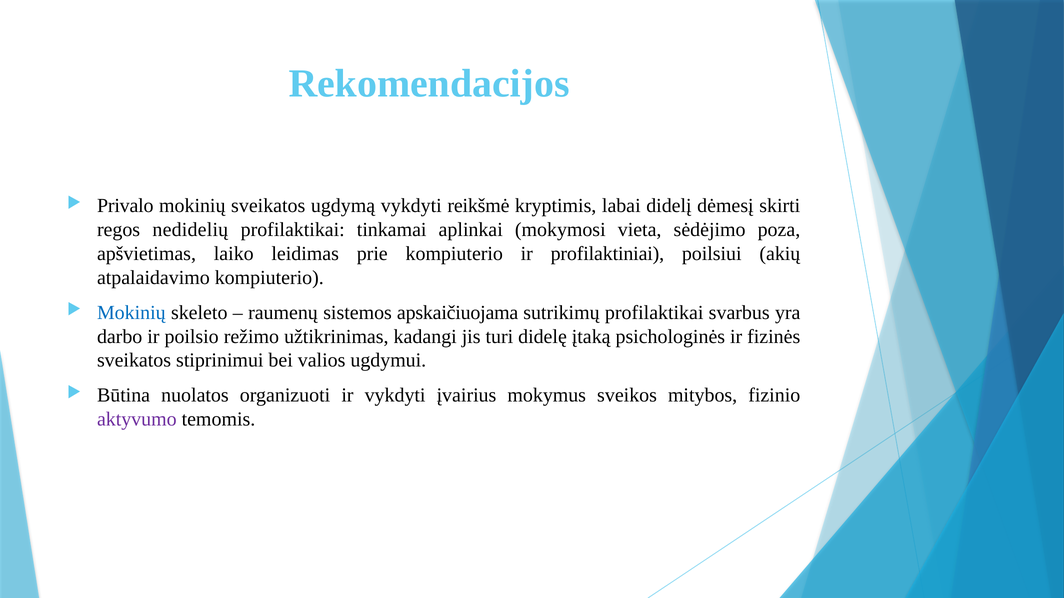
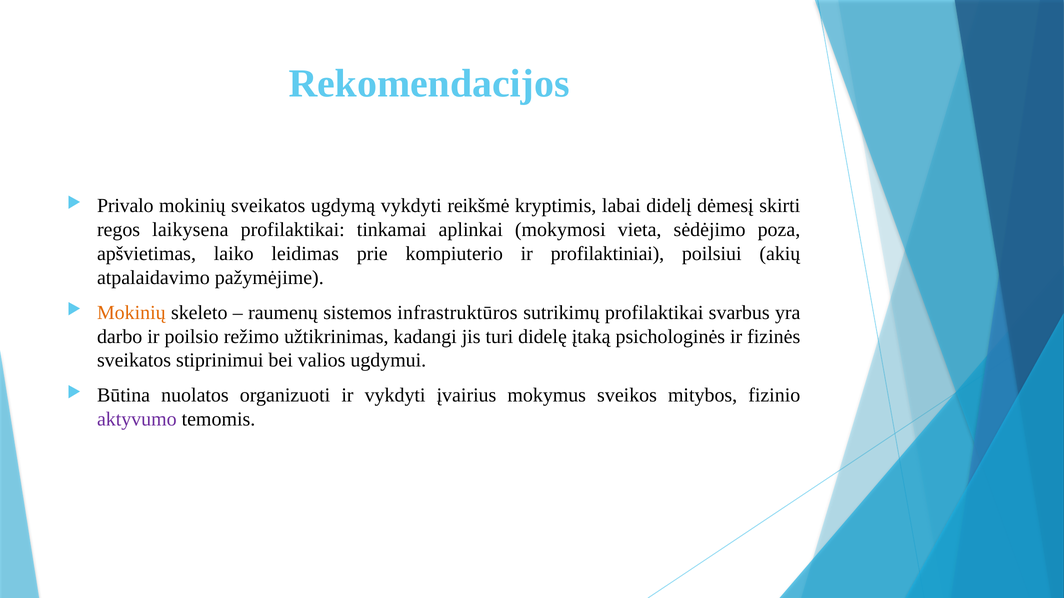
nedidelių: nedidelių -> laikysena (190, 230)
atpalaidavimo kompiuterio: kompiuterio -> pažymėjime (269, 278)
Mokinių colour: blue -> orange (131, 313)
apskaičiuojama: apskaičiuojama -> infrastruktūros (457, 313)
